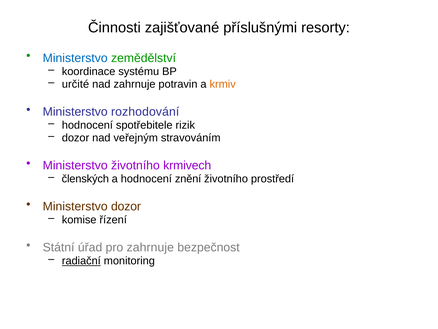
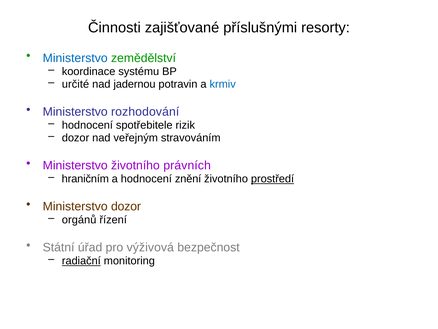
nad zahrnuje: zahrnuje -> jadernou (135, 84)
krmiv colour: orange -> blue (223, 84)
krmivech: krmivech -> právních (187, 165)
členských: členských -> hraničním (85, 179)
prostředí underline: none -> present (273, 179)
komise: komise -> orgánů (79, 220)
pro zahrnuje: zahrnuje -> výživová (150, 247)
